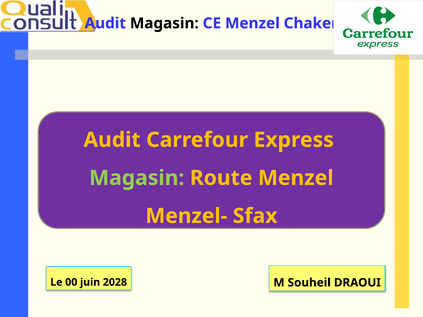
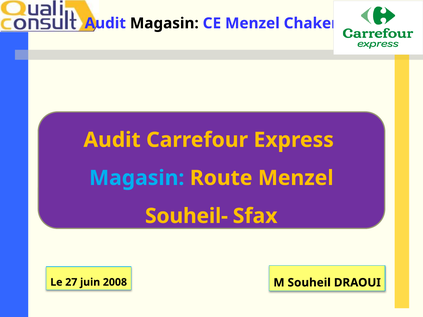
Magasin colour: light green -> light blue (137, 178)
Menzel-: Menzel- -> Souheil- (186, 216)
00: 00 -> 27 (71, 282)
2028: 2028 -> 2008 (115, 282)
